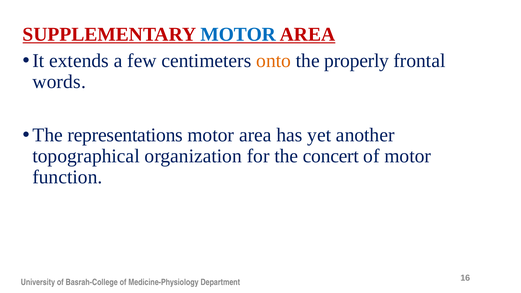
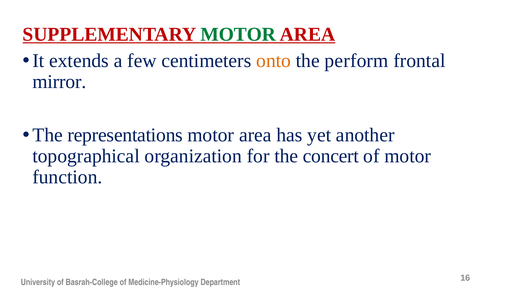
MOTOR colour: blue -> green (238, 34)
properly: properly -> perform (357, 61)
words: words -> mirror (59, 82)
